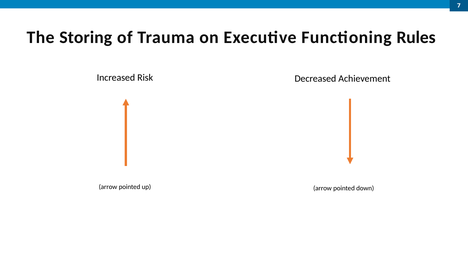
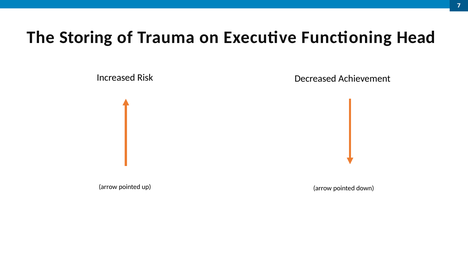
Rules: Rules -> Head (416, 37)
